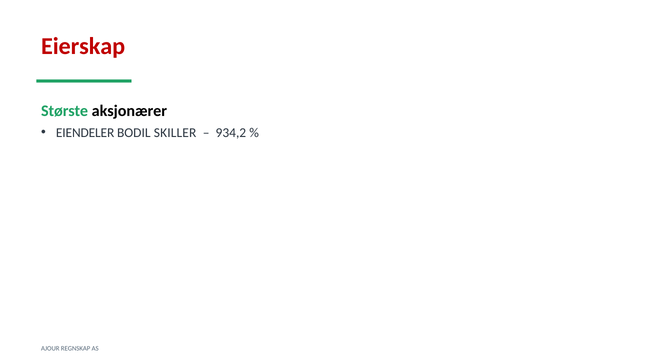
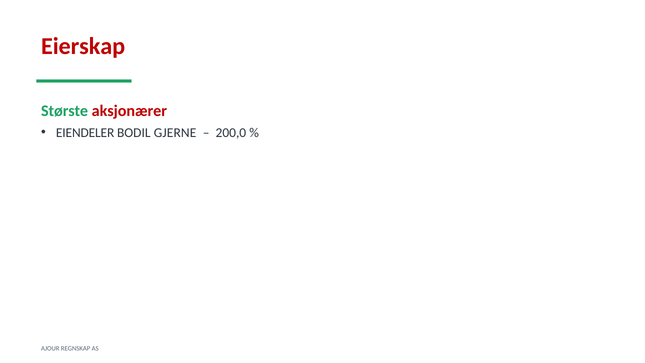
aksjonærer colour: black -> red (129, 111)
SKILLER: SKILLER -> GJERNE (175, 133)
934,2: 934,2 -> 200,0 (231, 133)
